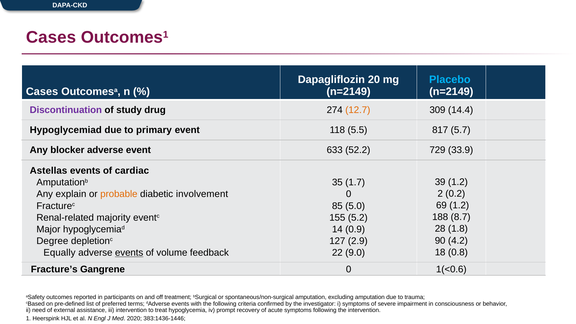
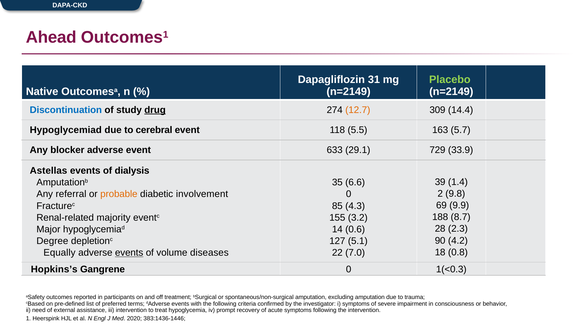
Cases: Cases -> Ahead (51, 37)
20: 20 -> 31 (374, 80)
Placebo colour: light blue -> light green (450, 80)
Cases: Cases -> Native (42, 92)
Discontinuation colour: purple -> blue (66, 110)
drug underline: none -> present (155, 110)
primary: primary -> cerebral (154, 130)
817: 817 -> 163 (440, 130)
52.2: 52.2 -> 29.1 (358, 150)
cardiac: cardiac -> dialysis (132, 171)
39 1.2: 1.2 -> 1.4 (458, 182)
1.7: 1.7 -> 6.6 (355, 182)
0.2: 0.2 -> 9.8 (455, 194)
explain: explain -> referral (71, 194)
69 1.2: 1.2 -> 9.9 (459, 205)
5.0: 5.0 -> 4.3 (355, 206)
5.2: 5.2 -> 3.2 (358, 218)
1.8: 1.8 -> 2.3 (458, 229)
0.9: 0.9 -> 0.6 (355, 229)
2.9: 2.9 -> 5.1 (358, 241)
feedback: feedback -> diseases (209, 253)
9.0: 9.0 -> 7.0 (355, 253)
Fracture’s: Fracture’s -> Hopkins’s (54, 269)
1(<0.6: 1(<0.6 -> 1(<0.3 (451, 269)
